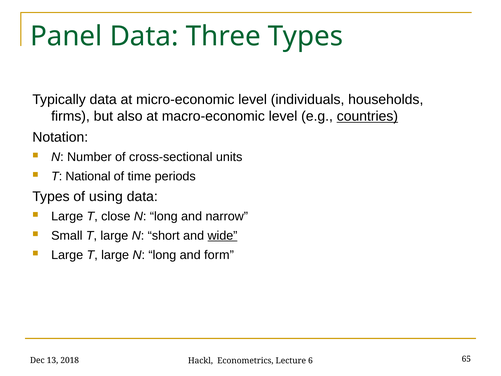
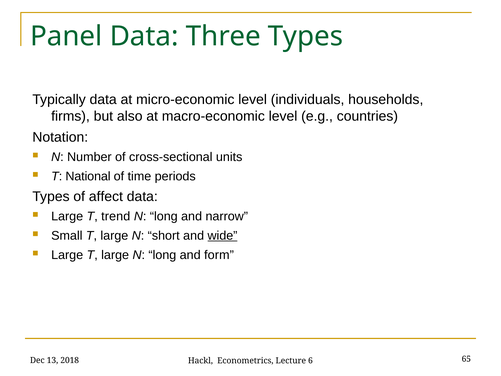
countries underline: present -> none (367, 116)
using: using -> affect (106, 196)
close: close -> trend (116, 216)
